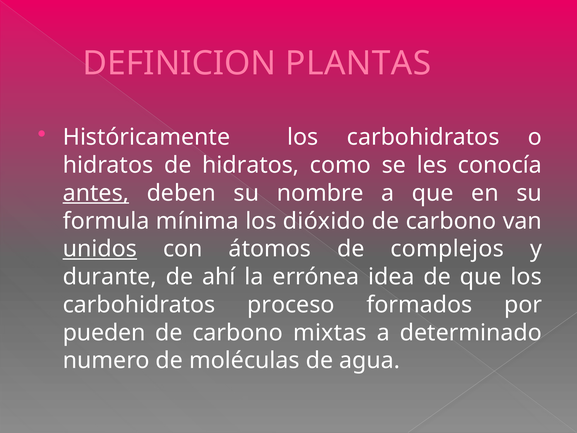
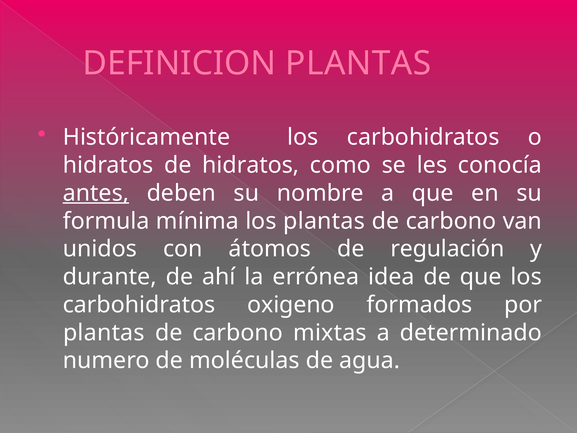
los dióxido: dióxido -> plantas (324, 221)
unidos underline: present -> none (100, 249)
complejos: complejos -> regulación (447, 249)
proceso: proceso -> oxigeno (291, 305)
pueden: pueden -> plantas (104, 332)
